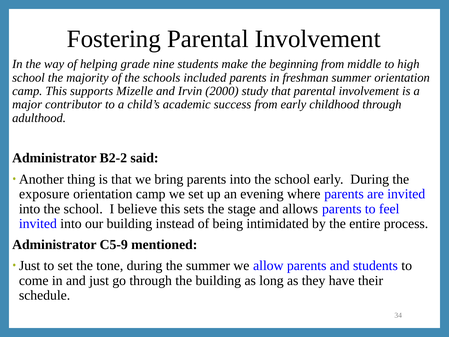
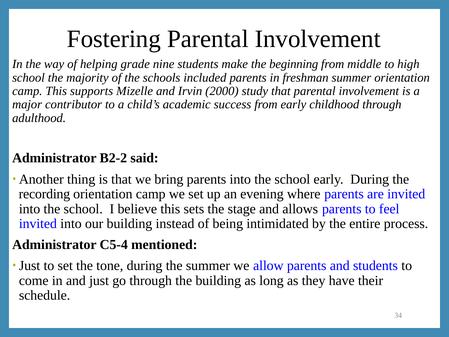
exposure: exposure -> recording (44, 194)
C5-9: C5-9 -> C5-4 (114, 245)
